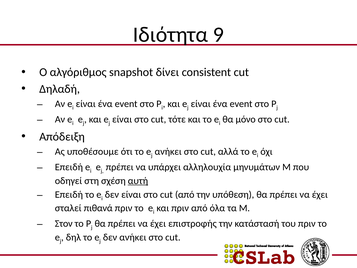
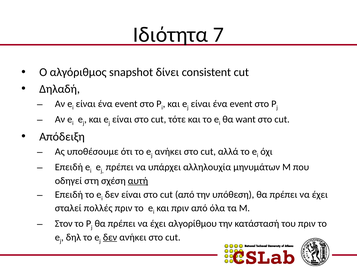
9: 9 -> 7 (218, 35)
μόνο: μόνο -> want (246, 119)
πιθανά: πιθανά -> πολλές (98, 208)
επιστροφής: επιστροφής -> αλγορίθμου (193, 224)
δεν underline: none -> present (110, 237)
